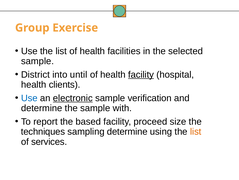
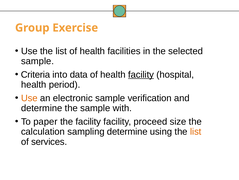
District: District -> Criteria (35, 74)
until: until -> data (79, 74)
clients: clients -> period (65, 84)
Use colour: blue -> orange (29, 98)
electronic underline: present -> none (73, 98)
report: report -> paper (45, 121)
the based: based -> facility (88, 121)
techniques: techniques -> calculation (43, 131)
